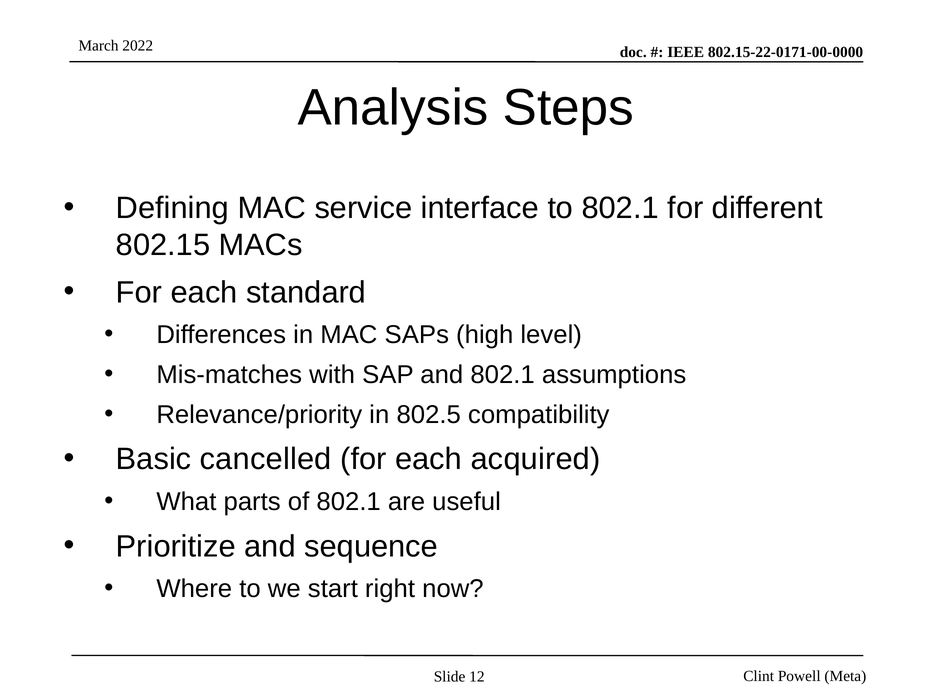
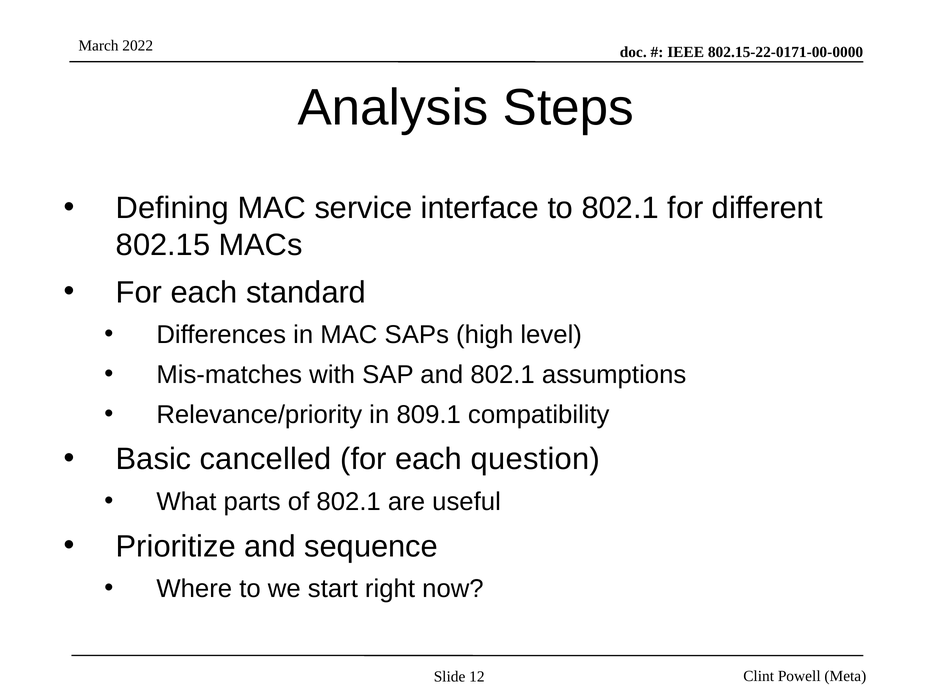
802.5: 802.5 -> 809.1 (429, 415)
acquired: acquired -> question (536, 459)
